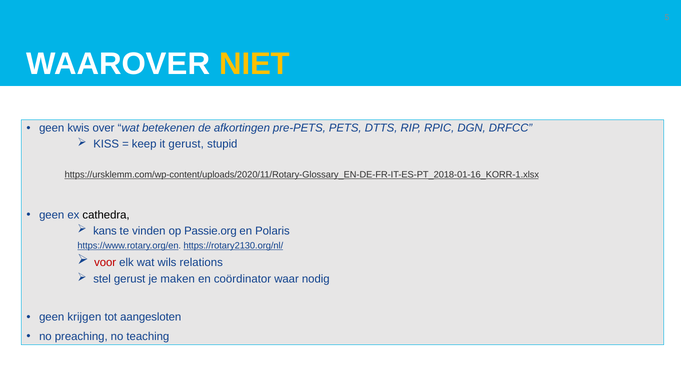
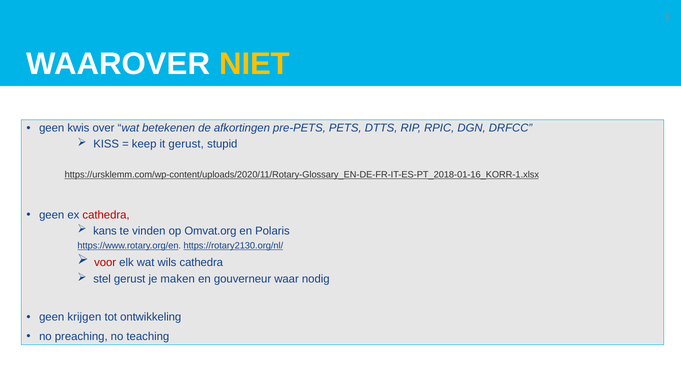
cathedra colour: black -> red (106, 215)
Passie.org: Passie.org -> Omvat.org (210, 231)
wils relations: relations -> cathedra (201, 263)
coördinator: coördinator -> gouverneur (243, 279)
aangesloten: aangesloten -> ontwikkeling (151, 317)
